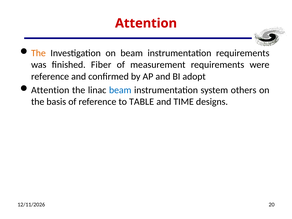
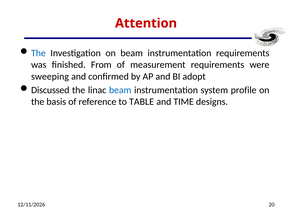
The colour: orange -> blue (38, 53)
Fiber: Fiber -> From (101, 65)
reference: reference -> sweeping (50, 76)
Attention: Attention -> Discussed (50, 90)
others: others -> profile (244, 90)
